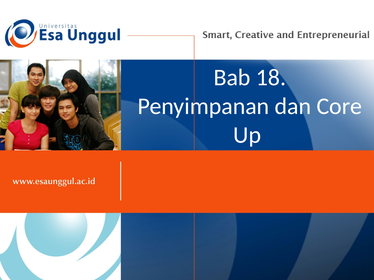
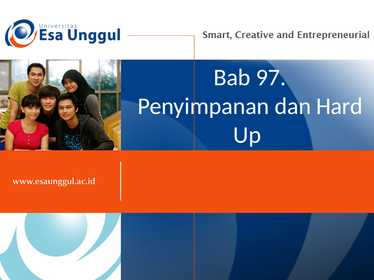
18: 18 -> 97 (271, 78)
Core: Core -> Hard (339, 106)
